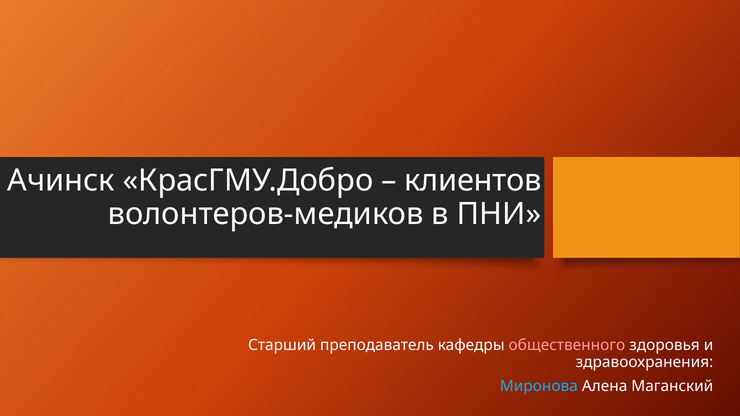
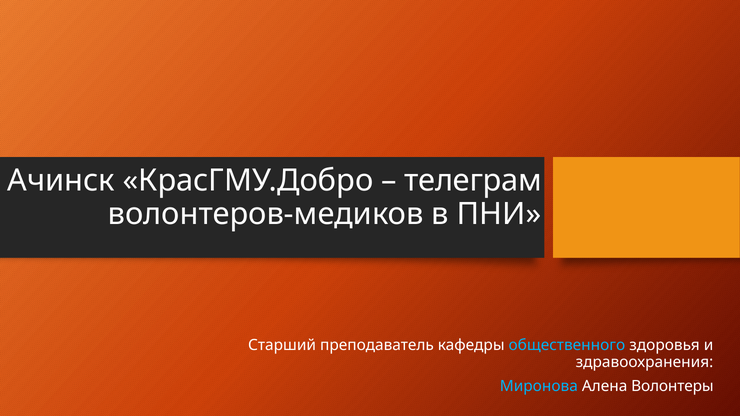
клиентов: клиентов -> телеграм (473, 181)
общественного colour: pink -> light blue (567, 346)
Маганский: Маганский -> Волонтеры (672, 387)
